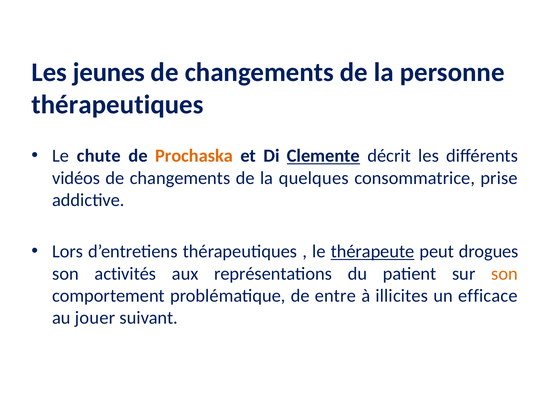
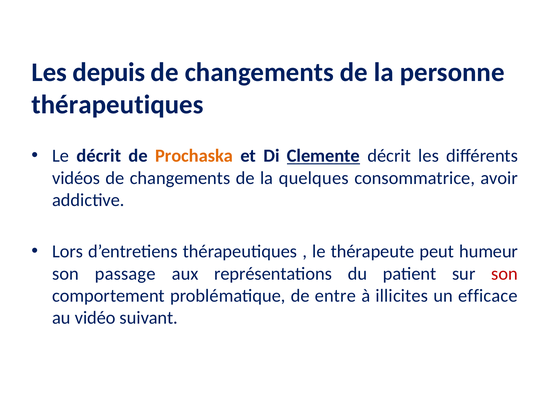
jeunes: jeunes -> depuis (109, 73)
Le chute: chute -> décrit (99, 156)
prise: prise -> avoir (499, 178)
thérapeute underline: present -> none (372, 252)
drogues: drogues -> humeur (489, 252)
activités: activités -> passage (125, 274)
son colour: orange -> red (505, 274)
jouer: jouer -> vidéo (95, 318)
